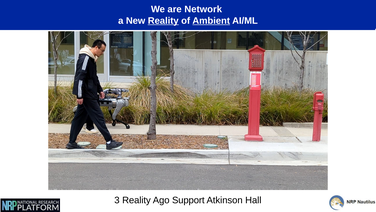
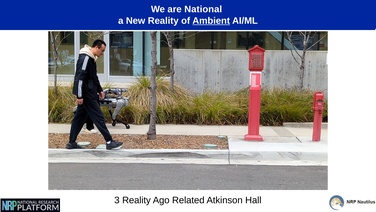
Network: Network -> National (203, 9)
Reality underline: present -> none (163, 21)
Support: Support -> Related (188, 200)
